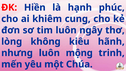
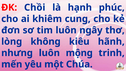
Hiền: Hiền -> Chồi (35, 7)
